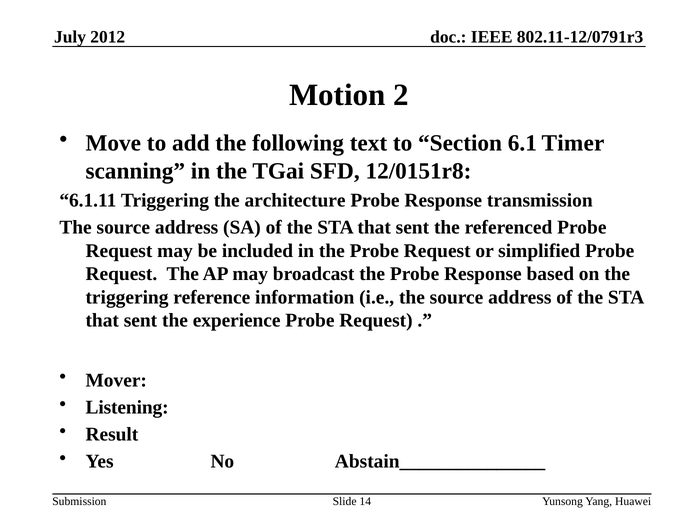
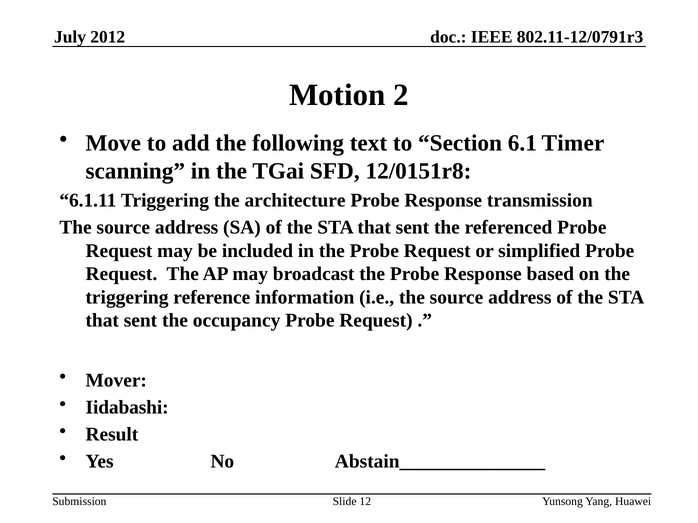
experience: experience -> occupancy (237, 321)
Listening: Listening -> Iidabashi (127, 408)
14: 14 -> 12 (365, 502)
